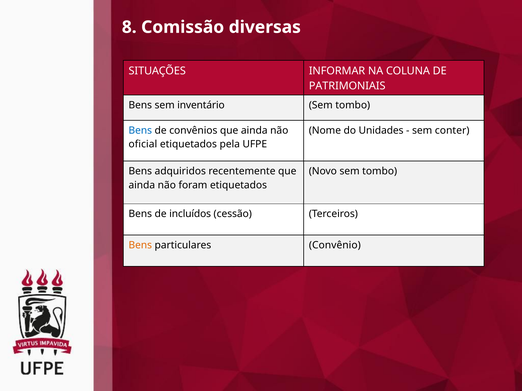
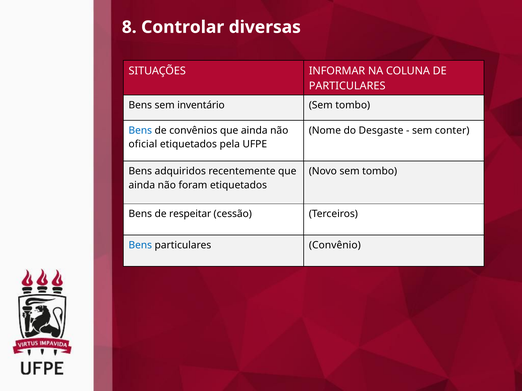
Comissão: Comissão -> Controlar (183, 27)
PATRIMONIAIS: PATRIMONIAIS -> PARTICULARES (347, 86)
Unidades: Unidades -> Desgaste (381, 131)
incluídos: incluídos -> respeitar (190, 214)
Bens colour: orange -> blue (140, 245)
